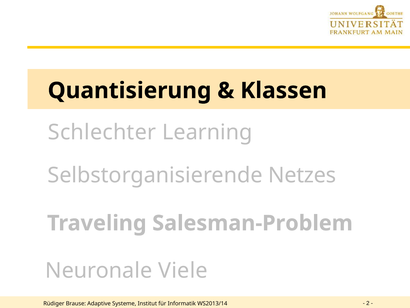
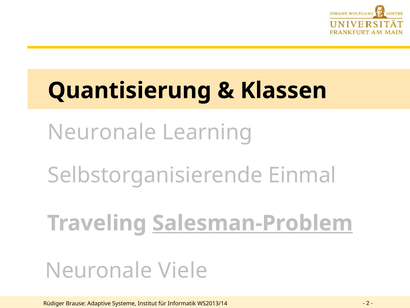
Schlechter: Schlechter -> Neuronale (102, 132)
Netzes: Netzes -> Einmal (302, 175)
Salesman-Problem underline: none -> present (253, 223)
